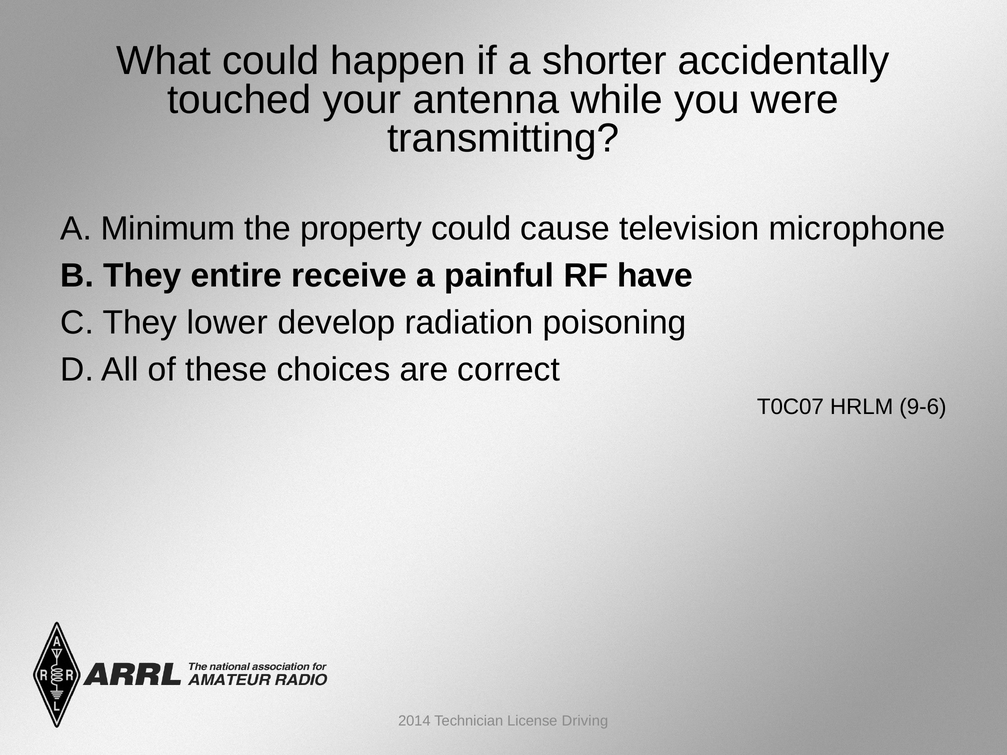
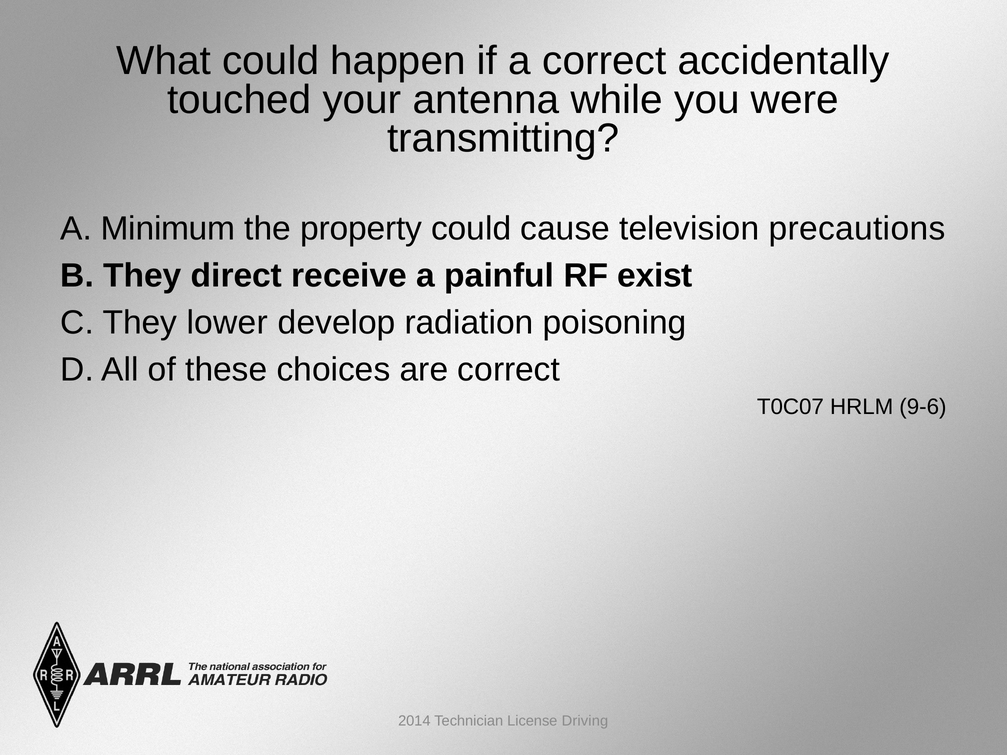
a shorter: shorter -> correct (604, 61)
microphone: microphone -> precautions (857, 229)
entire: entire -> direct (236, 276)
have: have -> exist (655, 276)
